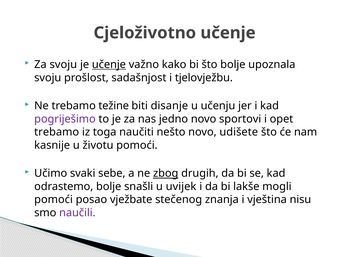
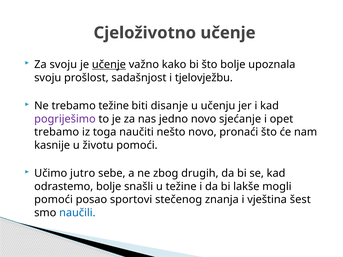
sportovi: sportovi -> sjećanje (240, 119)
udišete: udišete -> pronaći (239, 132)
svaki: svaki -> jutro (83, 174)
zbog underline: present -> none (166, 174)
u uvijek: uvijek -> težine (181, 187)
vježbate: vježbate -> sportovi (131, 200)
nisu: nisu -> šest (300, 200)
naučili colour: purple -> blue (77, 213)
